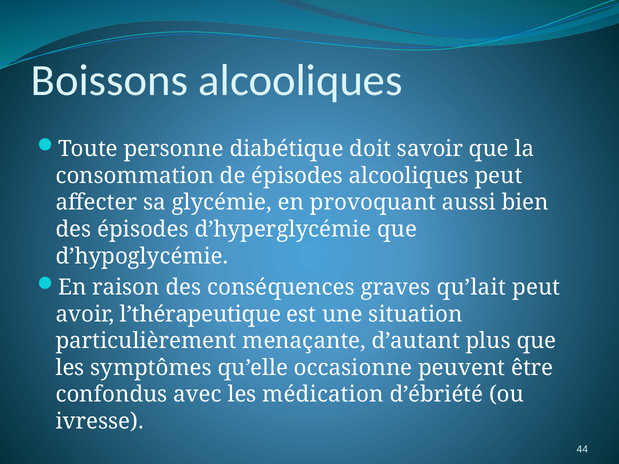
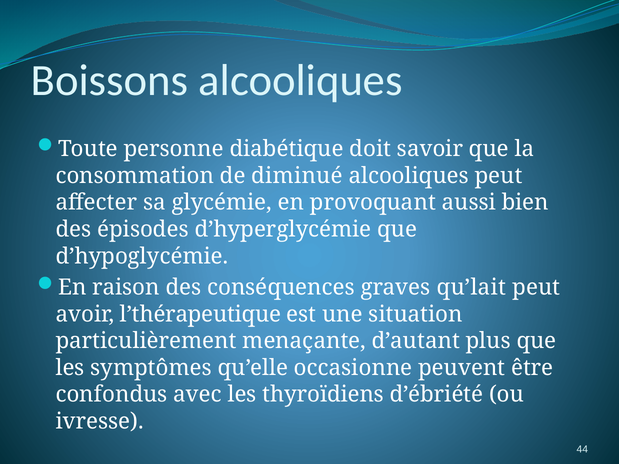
de épisodes: épisodes -> diminué (297, 176)
médication: médication -> thyroïdiens (323, 395)
